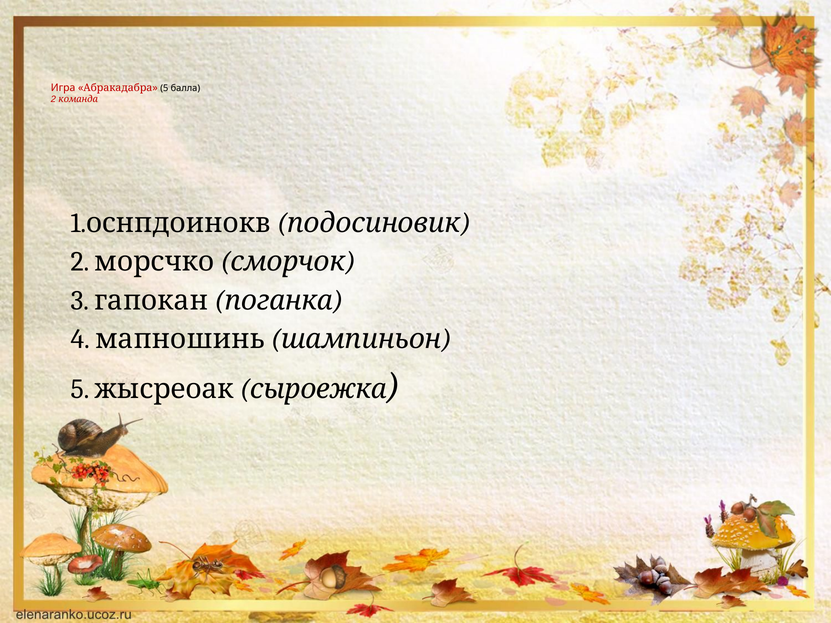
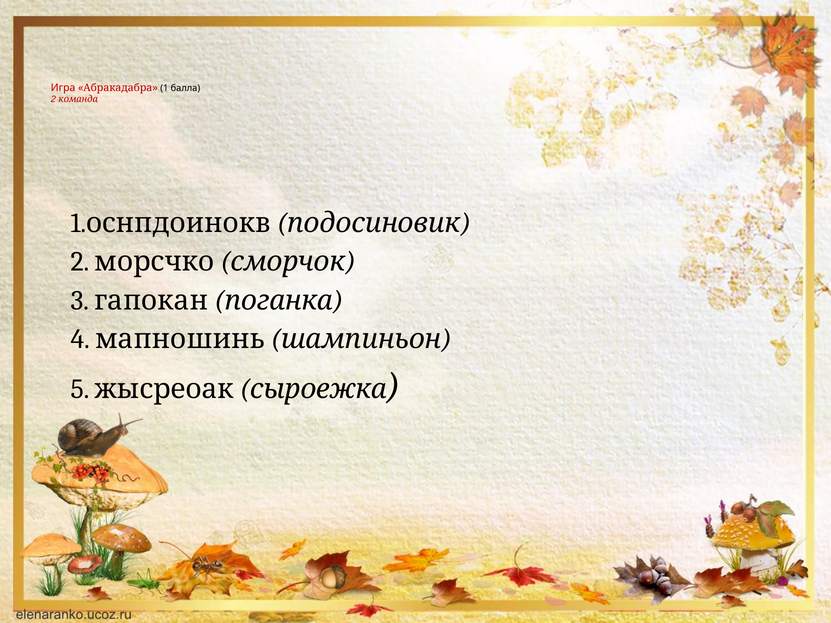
Абракадабра 5: 5 -> 1 (164, 88)
